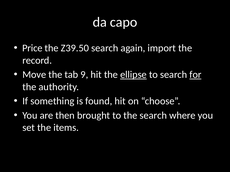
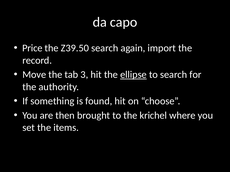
9: 9 -> 3 (84, 75)
for underline: present -> none (195, 75)
the search: search -> krichel (153, 116)
